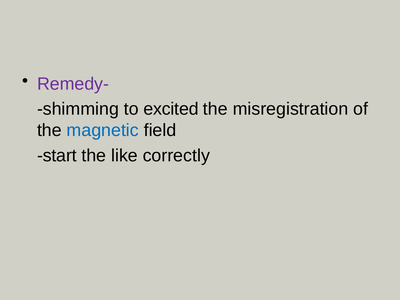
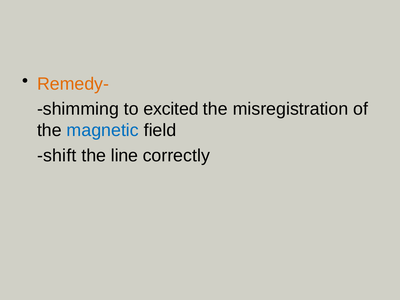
Remedy- colour: purple -> orange (73, 84)
start: start -> shift (57, 156)
like: like -> line (125, 156)
